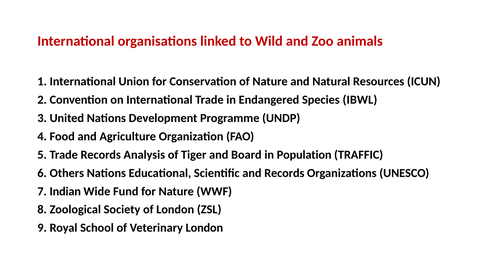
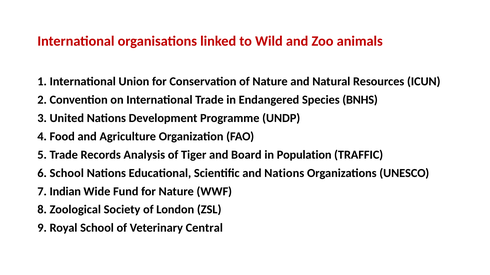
IBWL: IBWL -> BNHS (360, 100)
6 Others: Others -> School (67, 173)
and Records: Records -> Nations (284, 173)
Veterinary London: London -> Central (204, 228)
